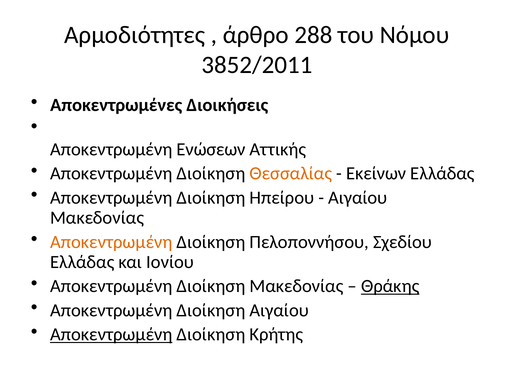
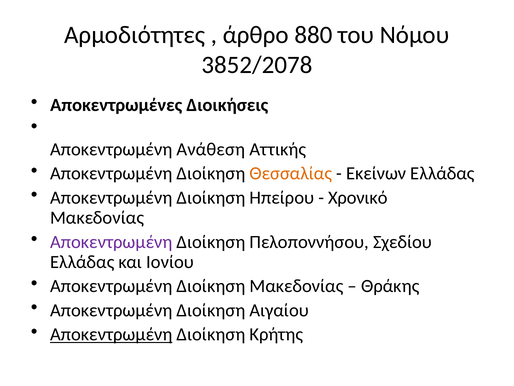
288: 288 -> 880 (313, 35)
3852/2011: 3852/2011 -> 3852/2078 (257, 65)
Ενώσεων: Ενώσεων -> Ανάθεση (211, 149)
Αιγαίου: Αιγαίου -> Χρονικό (358, 197)
Αποκεντρωμένη colour: orange -> purple (111, 242)
Θράκης underline: present -> none (390, 286)
